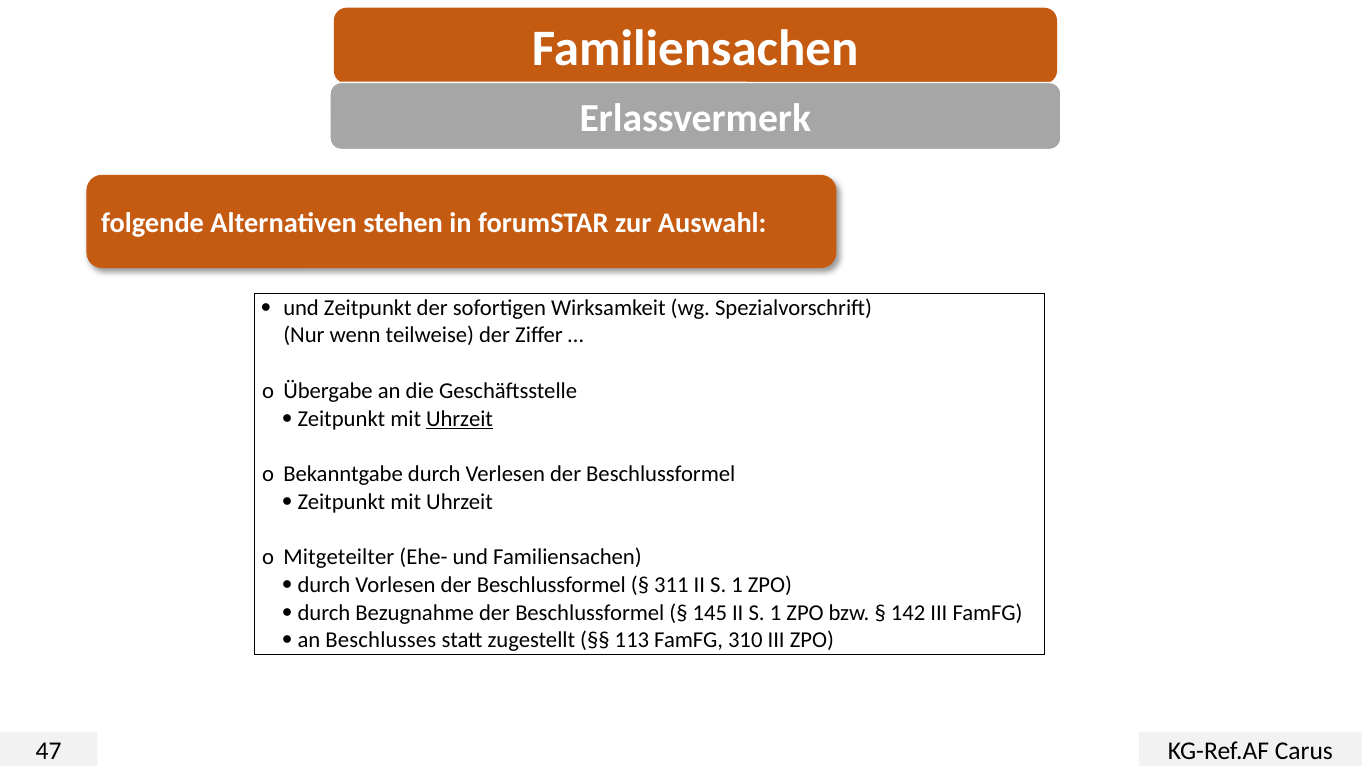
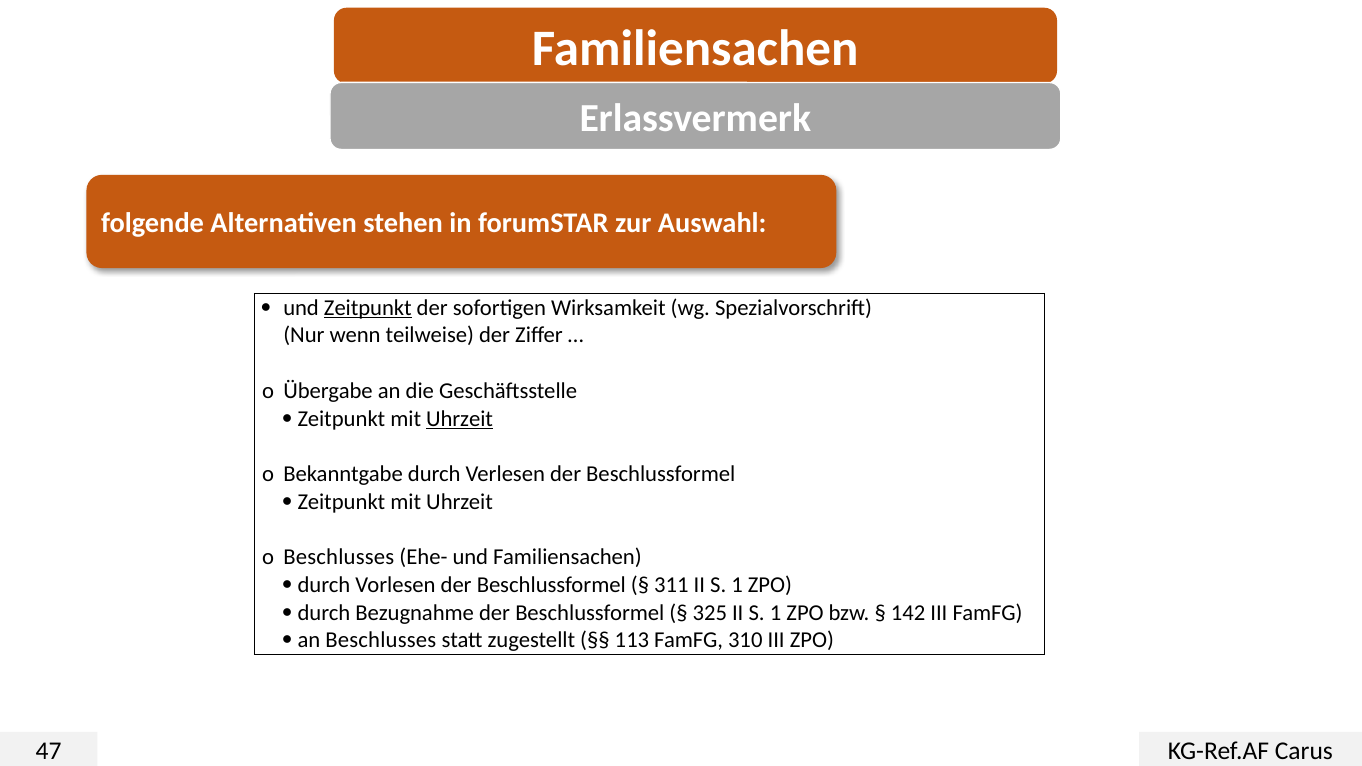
Zeitpunkt underline: none -> present (368, 308)
o Mitgeteilter: Mitgeteilter -> Beschlusses (339, 557)
145: 145 -> 325 (710, 613)
